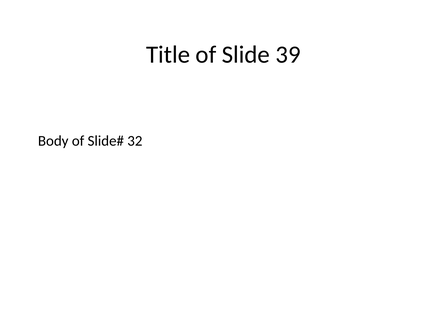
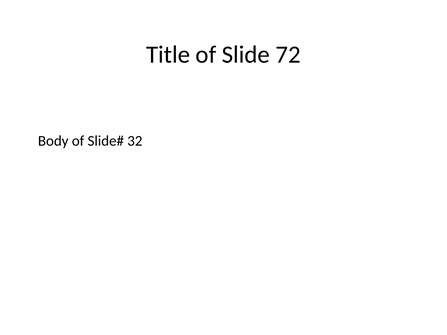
39: 39 -> 72 (288, 55)
